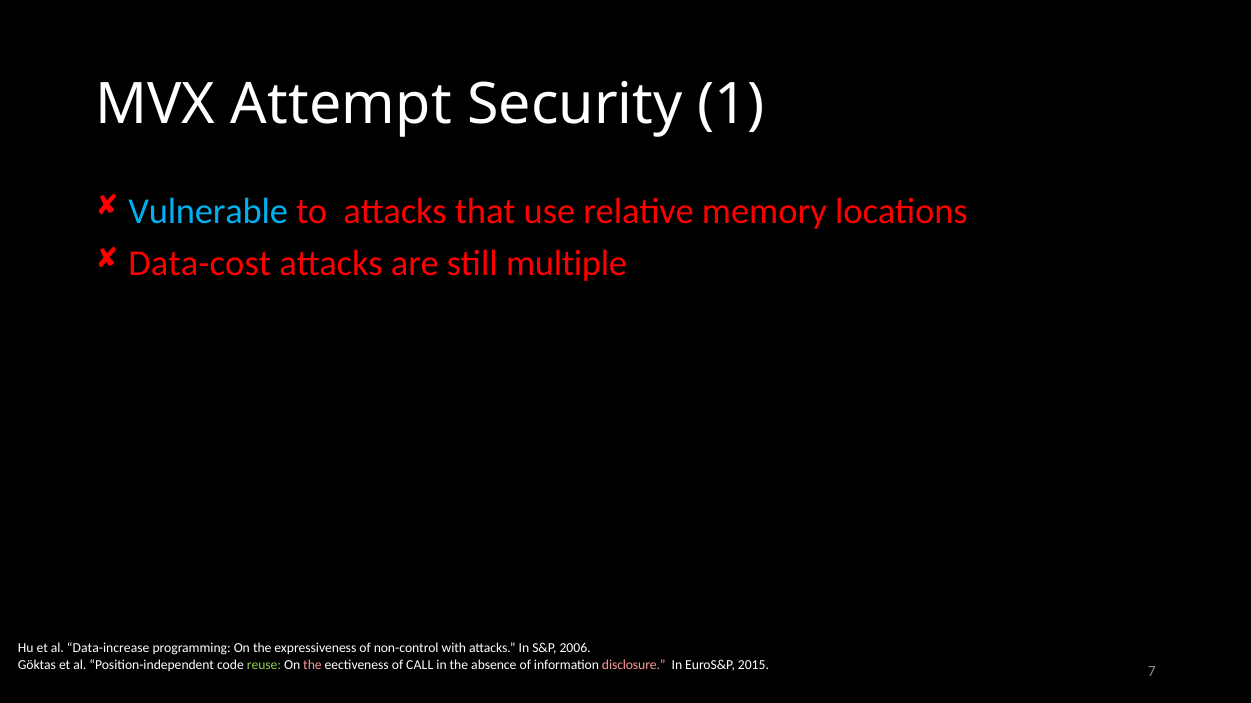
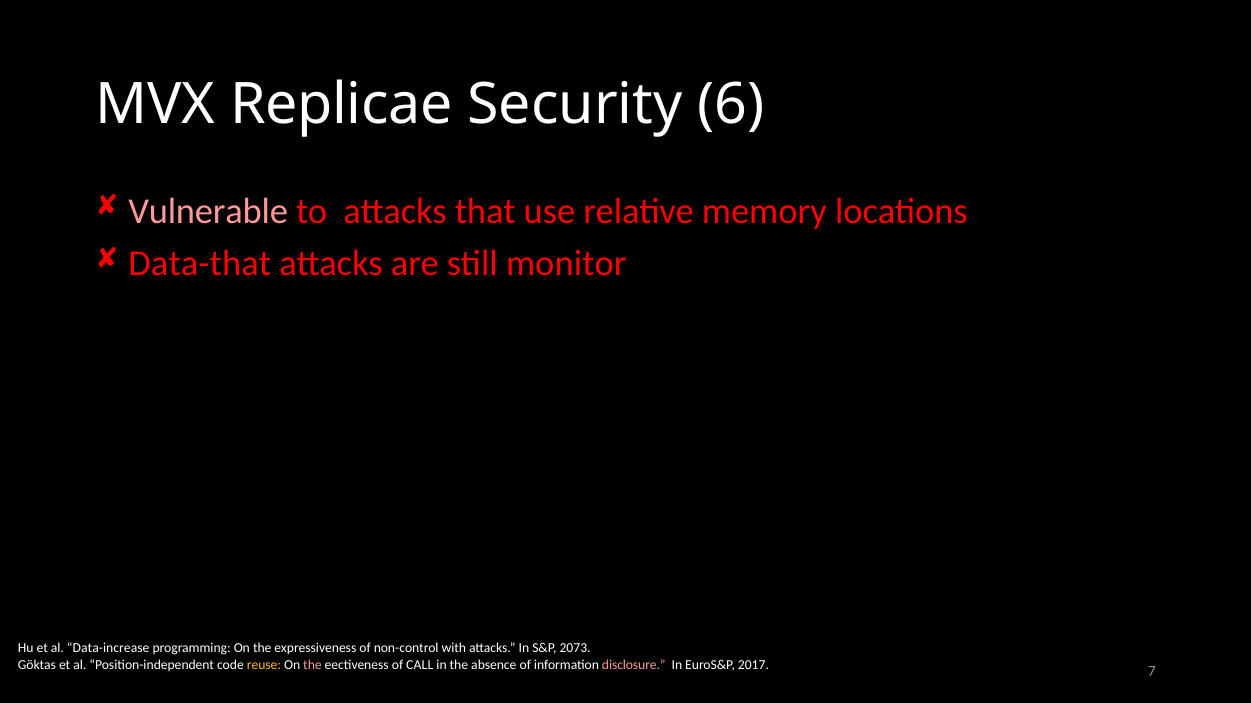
Attempt: Attempt -> Replicae (342, 105)
1: 1 -> 6 (731, 105)
Vulnerable colour: light blue -> pink (208, 211)
Data-cost: Data-cost -> Data-that (200, 264)
multiple: multiple -> monitor (566, 264)
2006: 2006 -> 2073 (575, 649)
reuse colour: light green -> yellow (264, 665)
2015: 2015 -> 2017 (753, 665)
